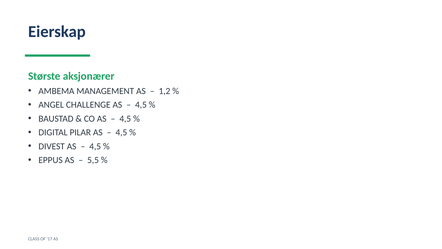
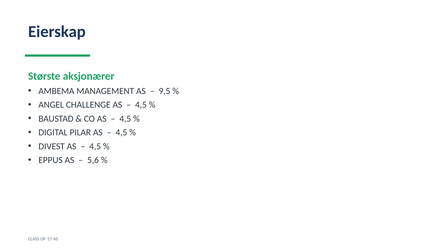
1,2: 1,2 -> 9,5 (164, 91)
5,5: 5,5 -> 5,6 (93, 160)
